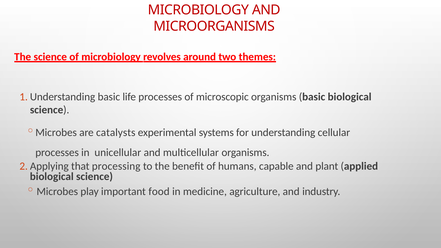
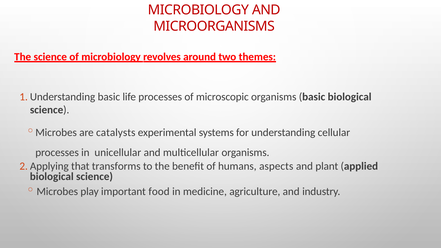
processing: processing -> transforms (116, 166)
capable: capable -> aspects (276, 166)
